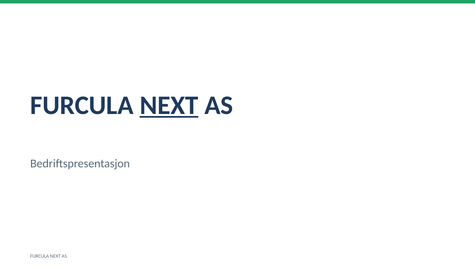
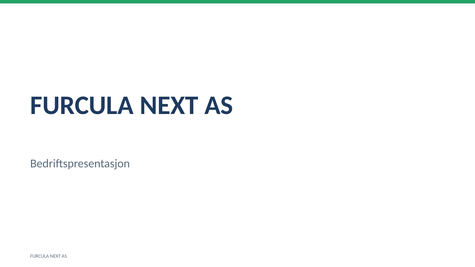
NEXT underline: present -> none (169, 105)
